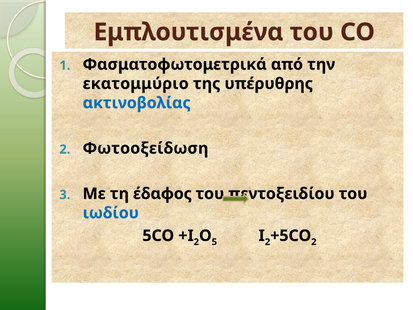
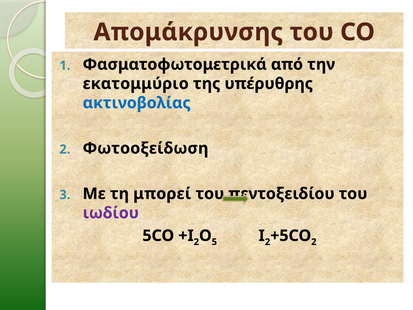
Εμπλουτισμένα: Εμπλουτισμένα -> Απομάκρυνσης (188, 32)
έδαφος: έδαφος -> μπορεί (162, 194)
ιωδίου colour: blue -> purple (111, 213)
